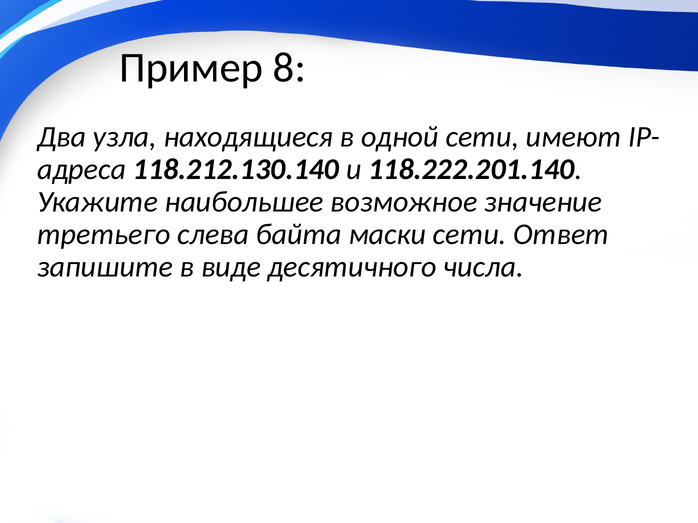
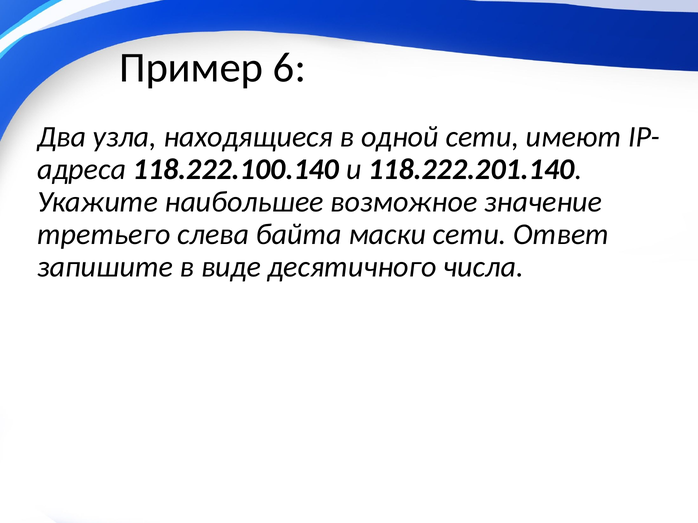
8: 8 -> 6 (289, 68)
118.212.130.140: 118.212.130.140 -> 118.222.100.140 (236, 169)
